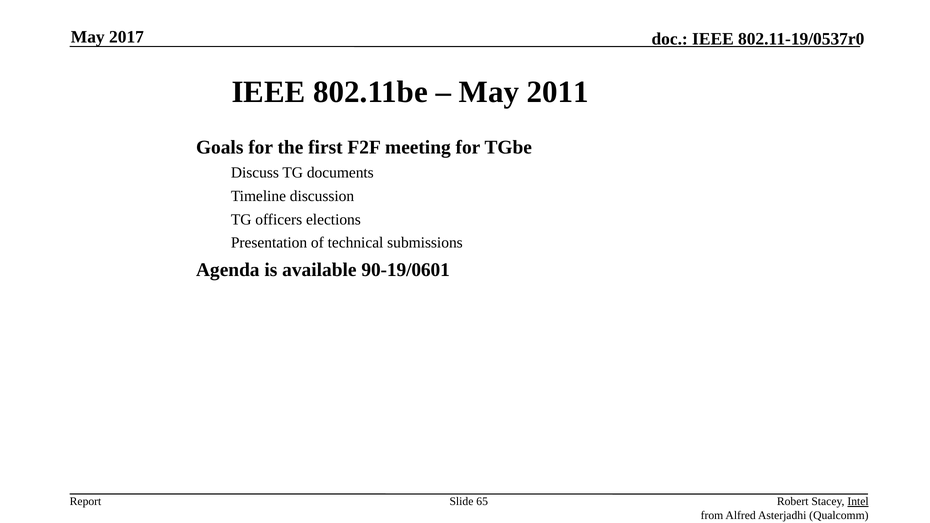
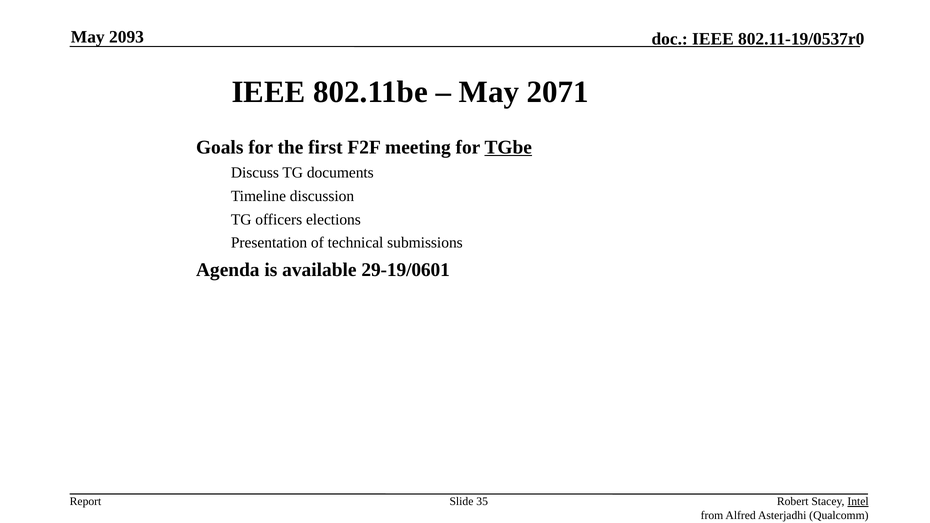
2017: 2017 -> 2093 (127, 37)
2011: 2011 -> 2071 (558, 92)
TGbe underline: none -> present (508, 147)
90-19/0601: 90-19/0601 -> 29-19/0601 (406, 270)
65: 65 -> 35 (482, 502)
